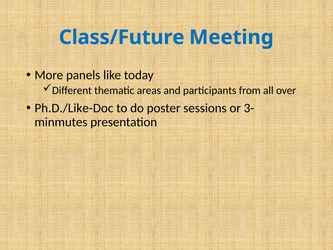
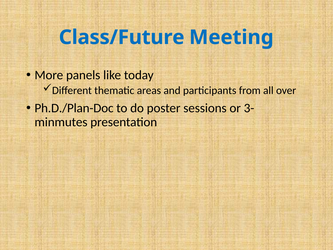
Ph.D./Like-Doc: Ph.D./Like-Doc -> Ph.D./Plan-Doc (74, 108)
